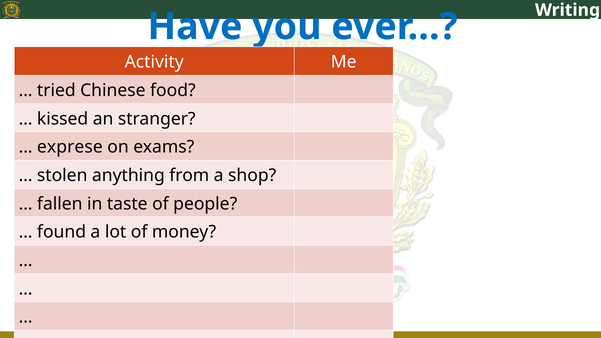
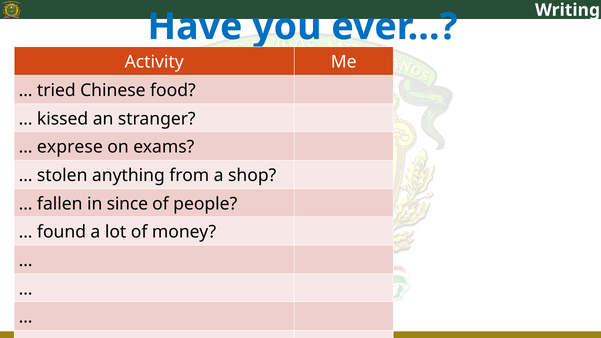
taste: taste -> since (127, 204)
